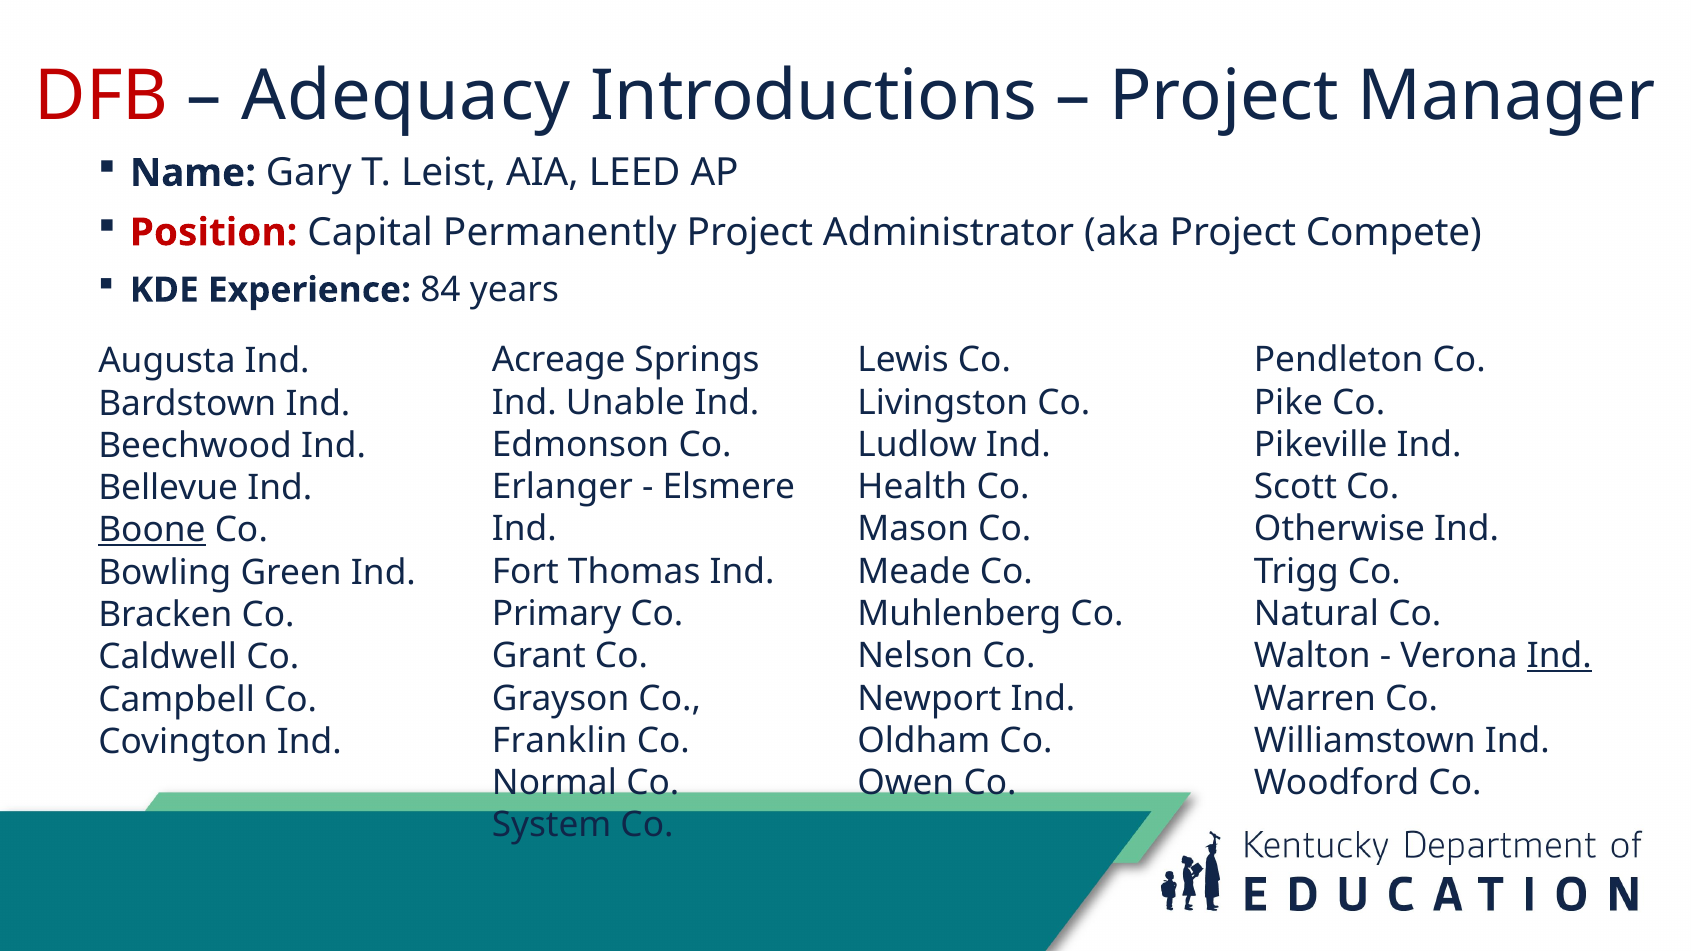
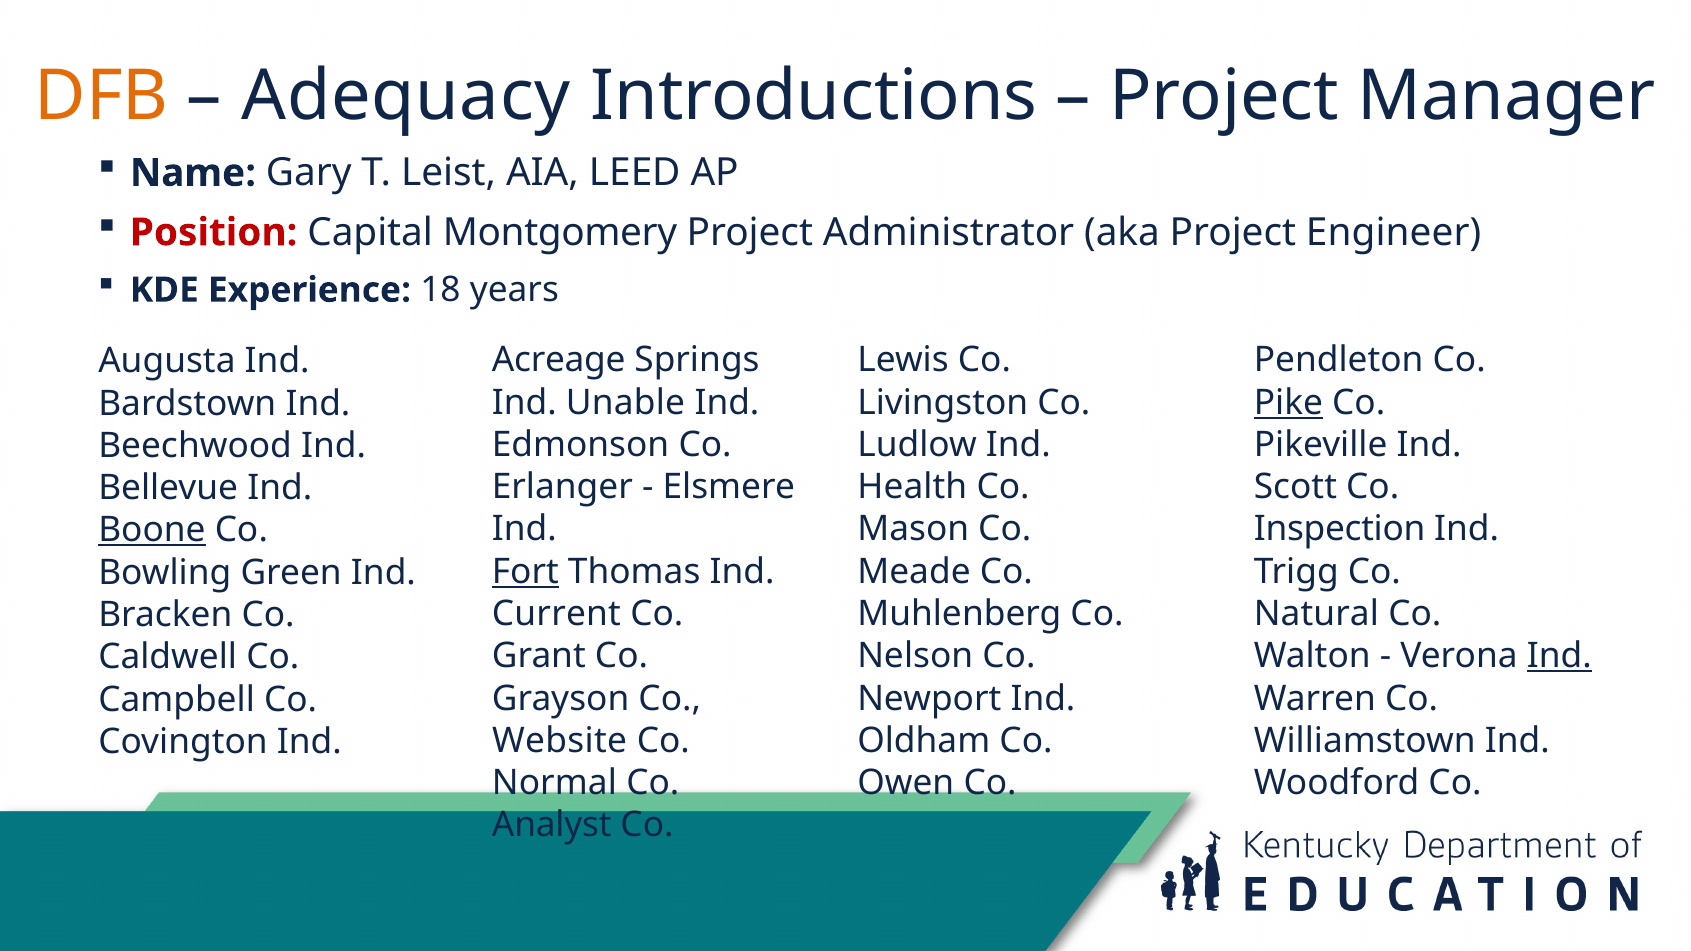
DFB colour: red -> orange (102, 96)
Permanently: Permanently -> Montgomery (560, 233)
Compete: Compete -> Engineer (1394, 233)
84: 84 -> 18 (440, 290)
Pike underline: none -> present (1288, 402)
Otherwise: Otherwise -> Inspection (1340, 529)
Fort underline: none -> present (525, 572)
Primary: Primary -> Current (556, 614)
Franklin: Franklin -> Website (560, 741)
System: System -> Analyst (552, 825)
